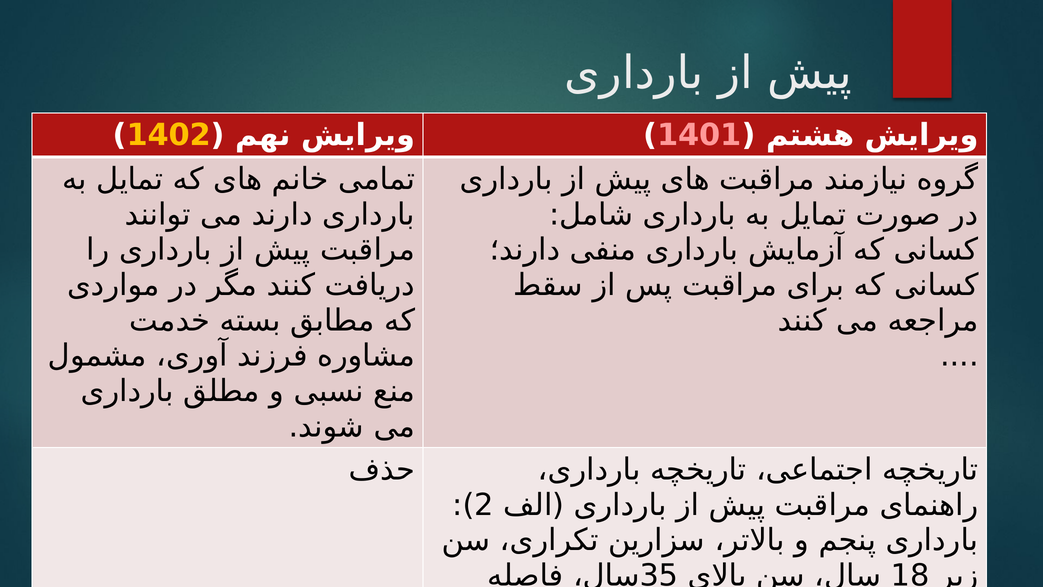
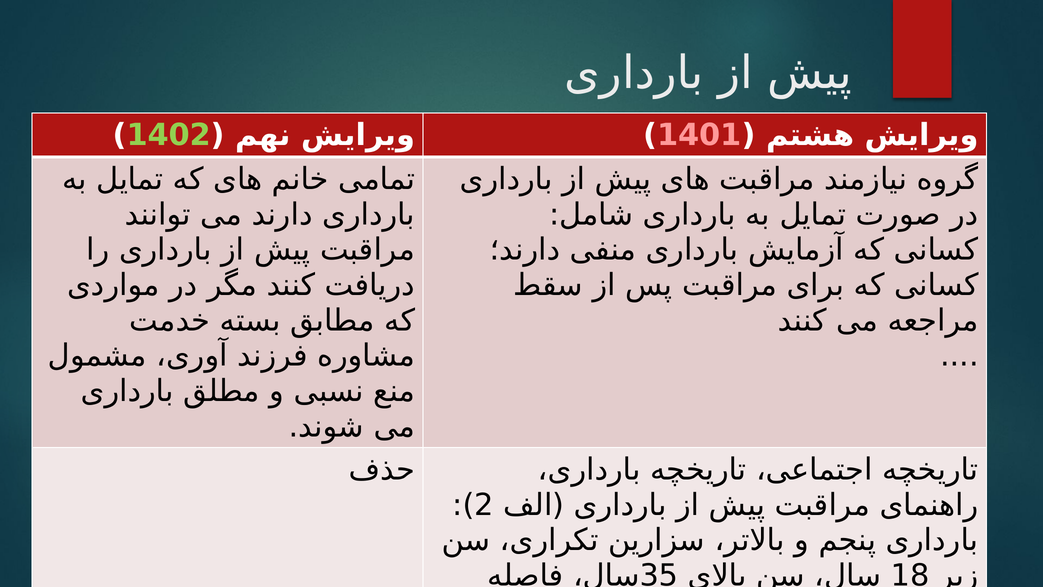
1402 colour: yellow -> light green (169, 135)
